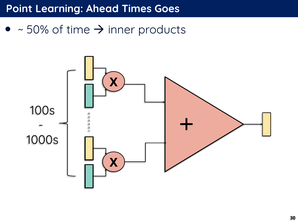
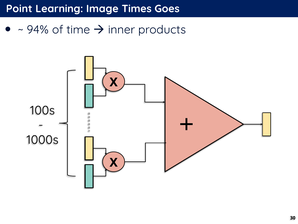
Ahead: Ahead -> Image (102, 9)
50%: 50% -> 94% (38, 30)
